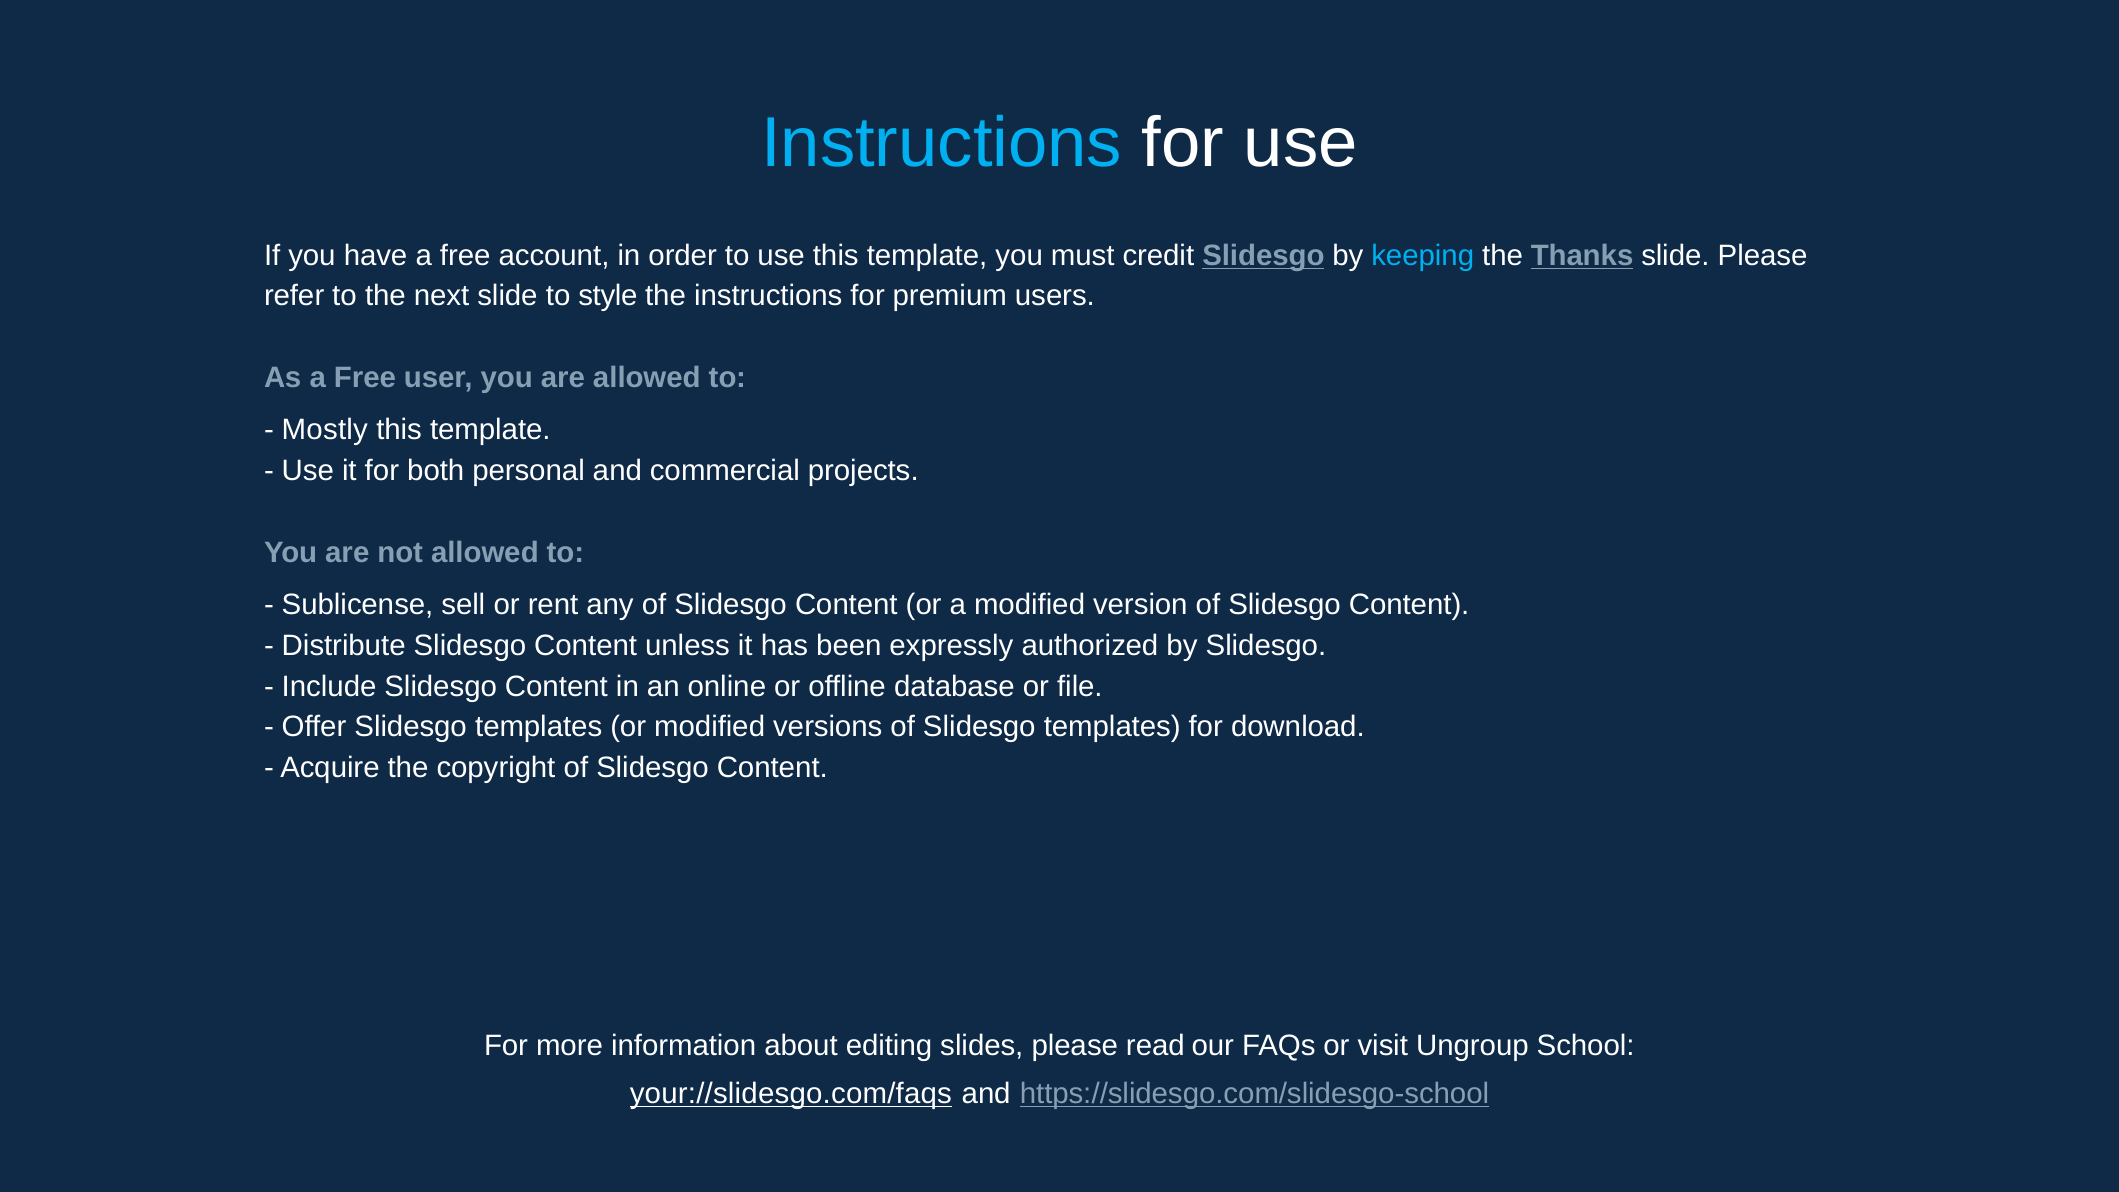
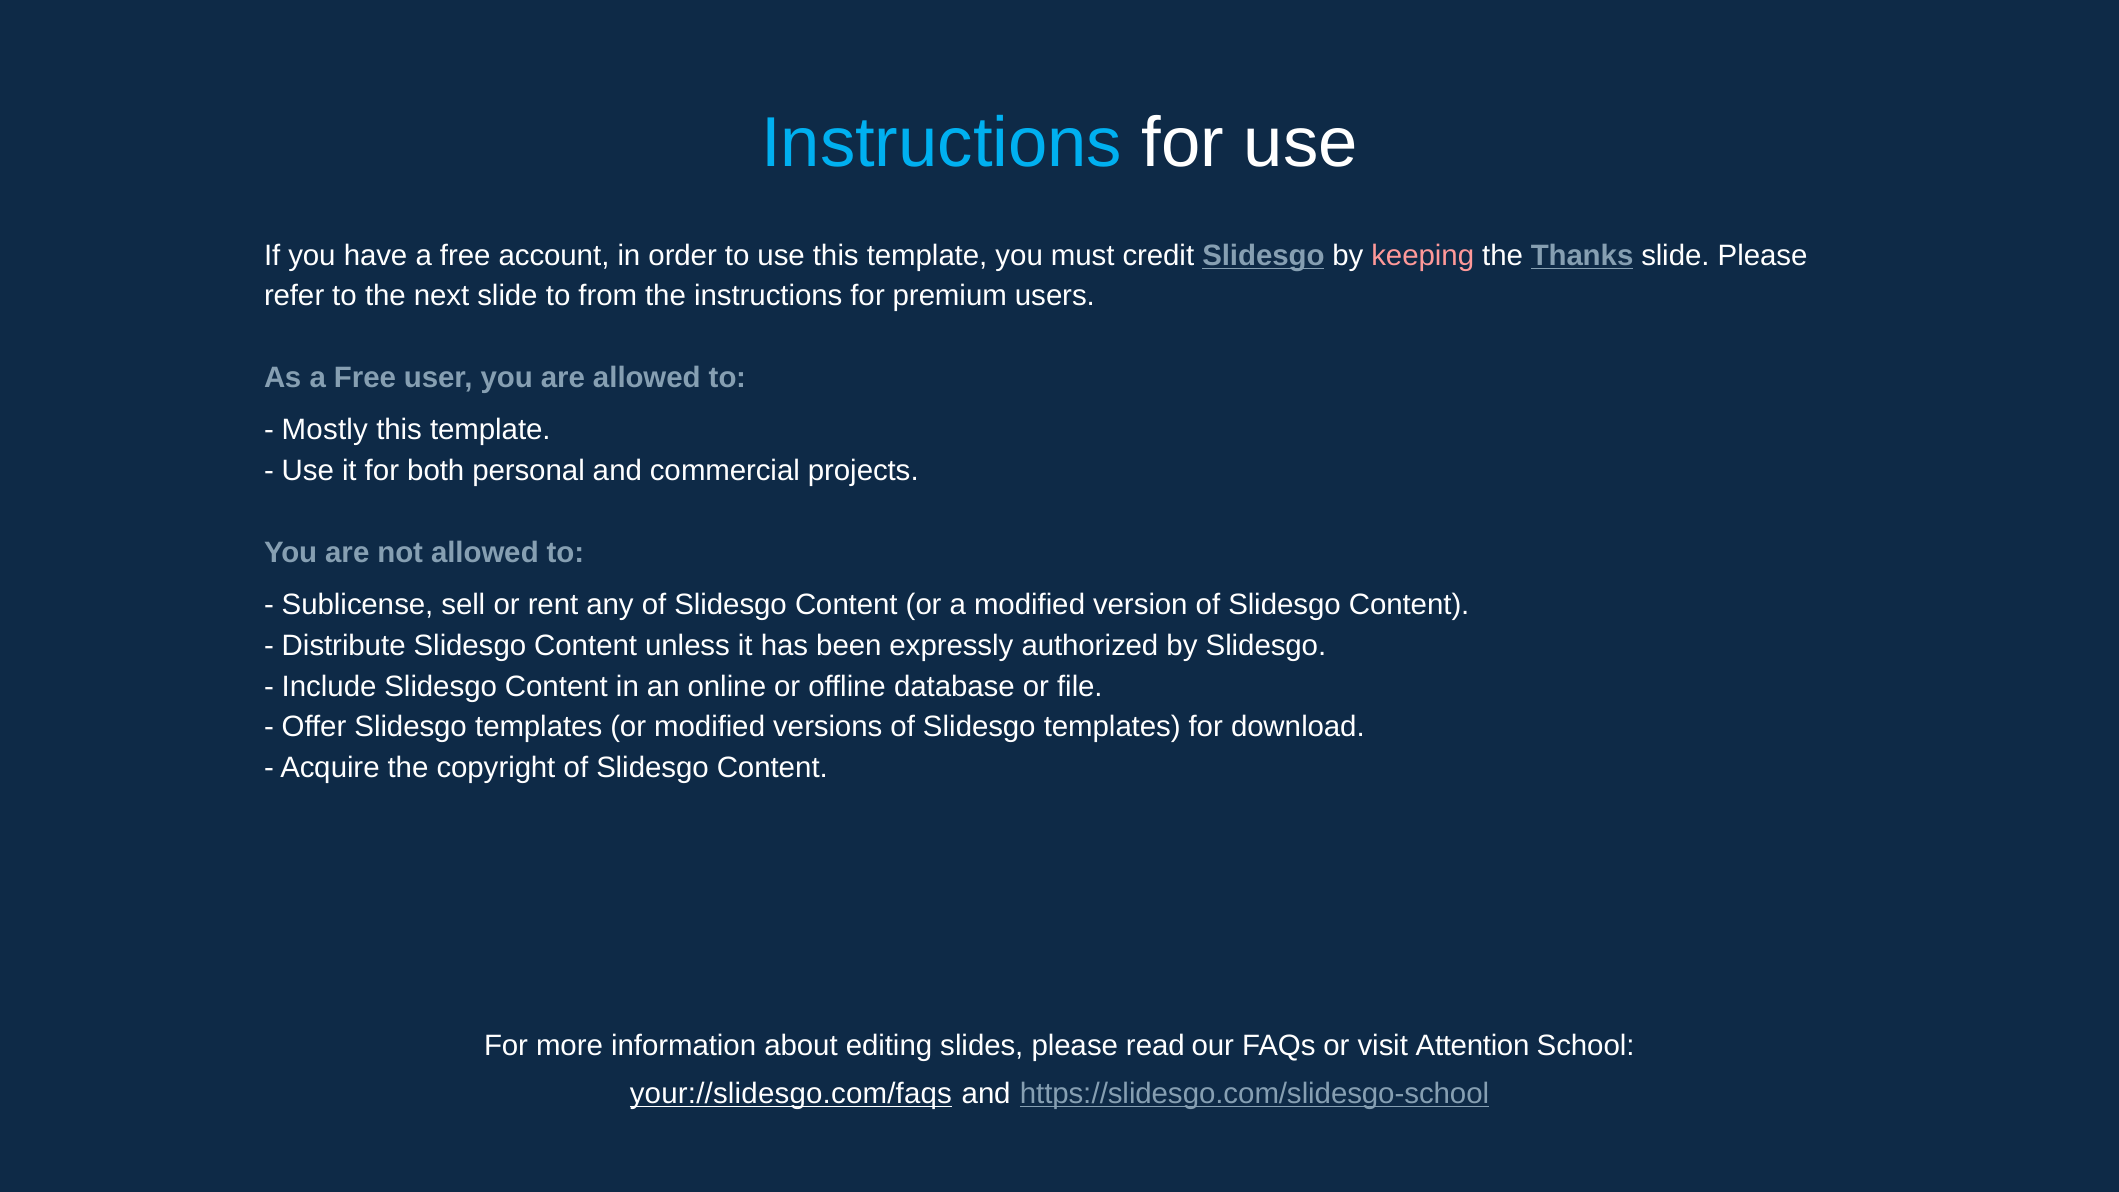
keeping colour: light blue -> pink (1423, 255)
style: style -> from (608, 296)
Ungroup: Ungroup -> Attention (1473, 1046)
